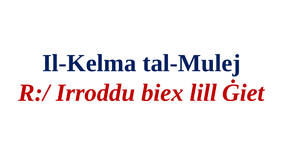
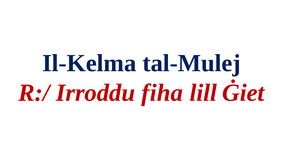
biex: biex -> fiha (162, 92)
